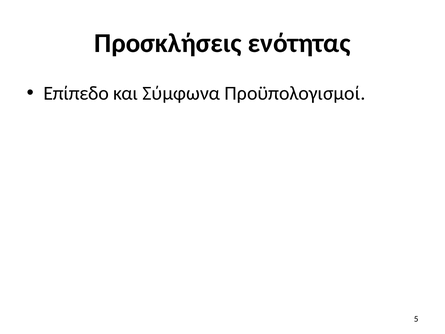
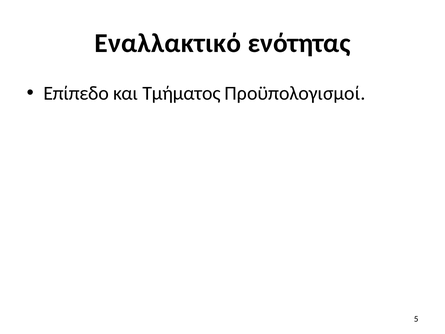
Προσκλήσεις: Προσκλήσεις -> Εναλλακτικό (168, 43)
Σύμφωνα: Σύμφωνα -> Τμήματος (181, 93)
